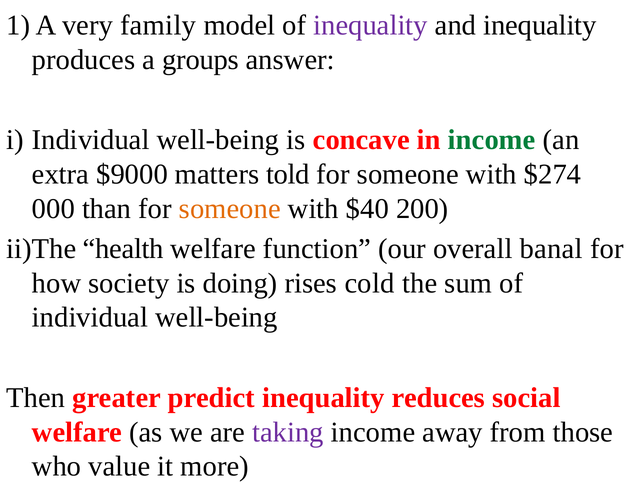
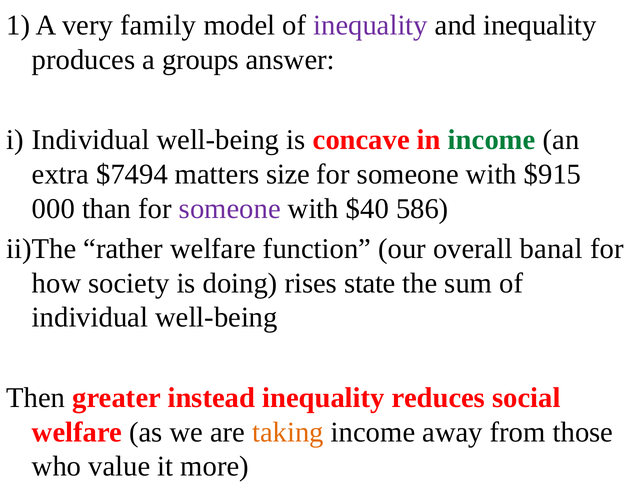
$9000: $9000 -> $7494 (132, 174)
told: told -> size (288, 174)
$274: $274 -> $915 (553, 174)
someone colour: orange -> purple (230, 209)
200: 200 -> 586 (422, 209)
health: health -> rather (123, 249)
cold: cold -> state (370, 283)
predict: predict -> instead (211, 398)
taking colour: purple -> orange (288, 432)
